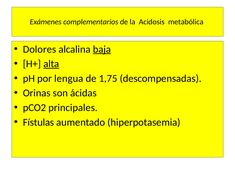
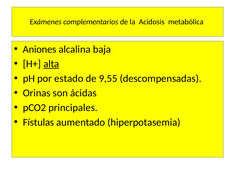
Dolores: Dolores -> Aniones (40, 49)
baja underline: present -> none (102, 49)
lengua: lengua -> estado (69, 79)
1,75: 1,75 -> 9,55 (108, 79)
